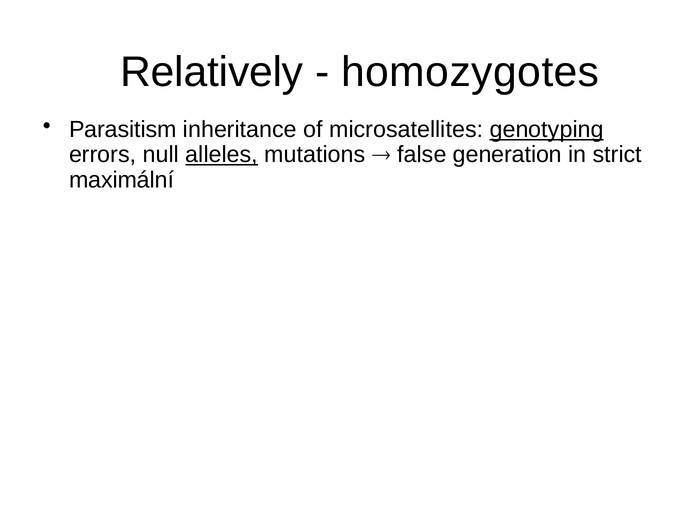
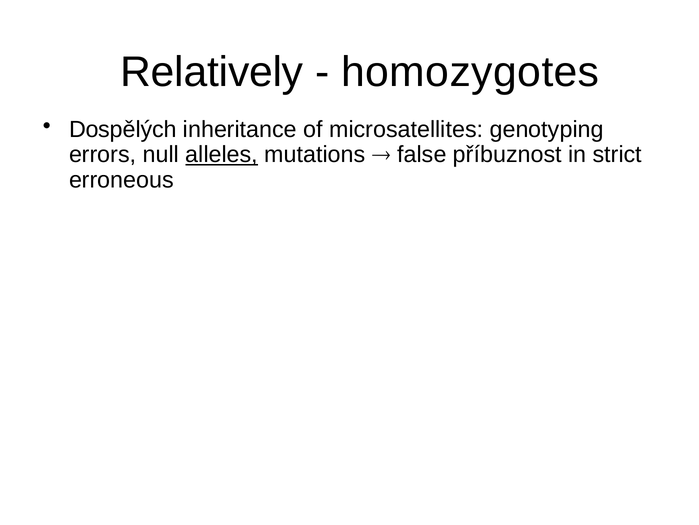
Parasitism: Parasitism -> Dospělých (123, 129)
genotyping underline: present -> none (547, 129)
generation: generation -> příbuznost (507, 155)
maximální: maximální -> erroneous (121, 180)
